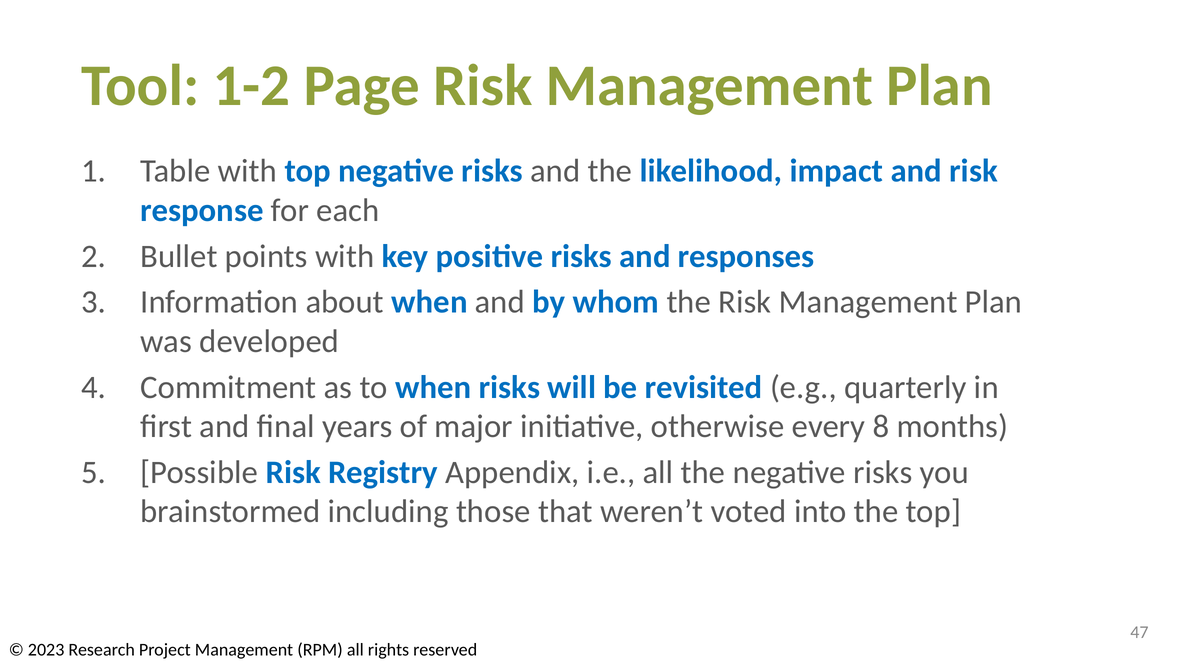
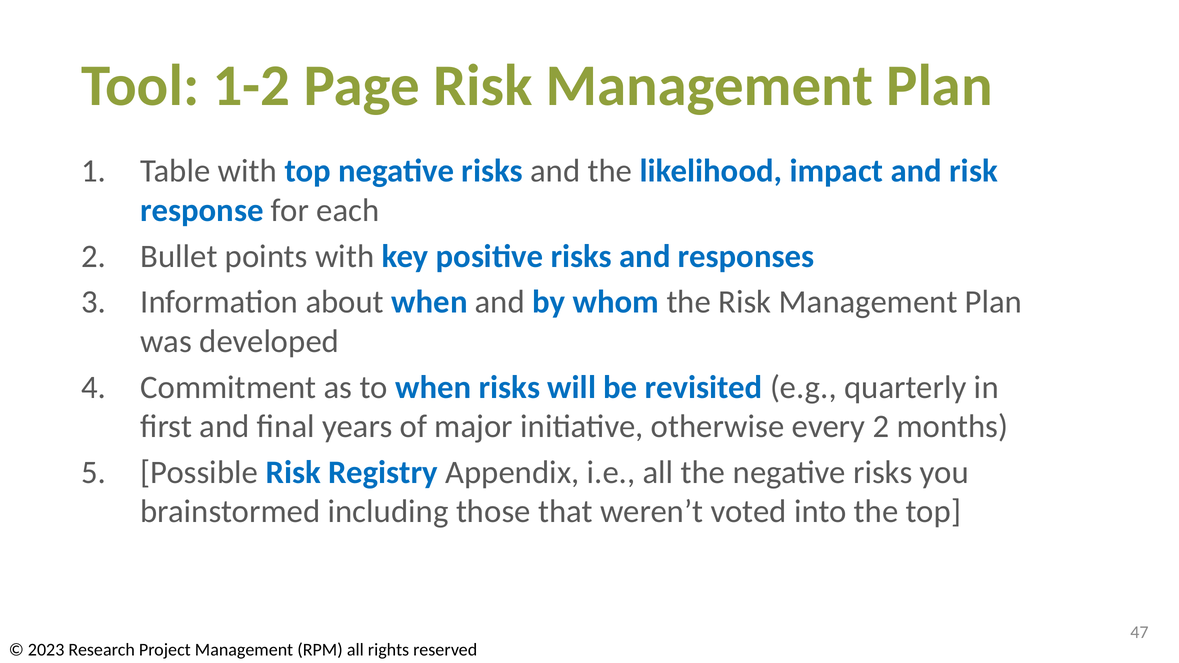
every 8: 8 -> 2 (881, 427)
